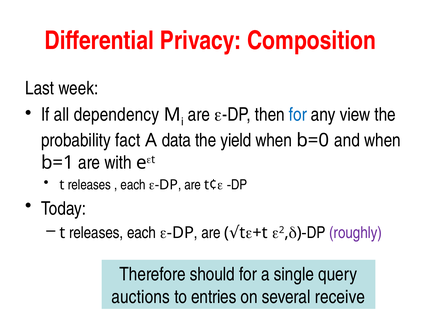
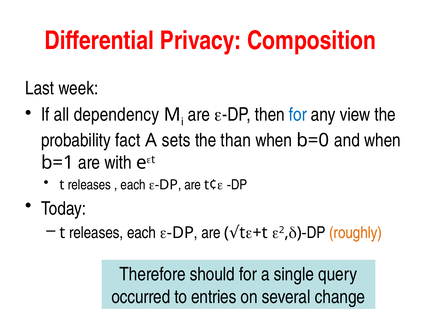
data: data -> sets (176, 140)
yield: yield -> than (236, 140)
roughly colour: purple -> orange (356, 233)
auctions: auctions -> occurred (141, 297)
receive: receive -> change (340, 297)
